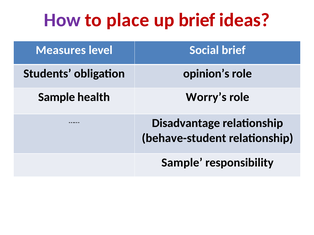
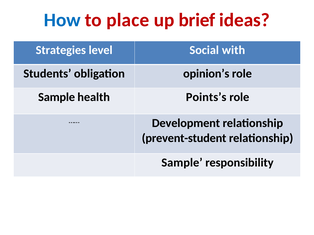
How colour: purple -> blue (62, 20)
Measures: Measures -> Strategies (61, 50)
Social brief: brief -> with (234, 50)
Worry’s: Worry’s -> Points’s (206, 97)
Disadvantage: Disadvantage -> Development (186, 123)
behave-student: behave-student -> prevent-student (184, 138)
